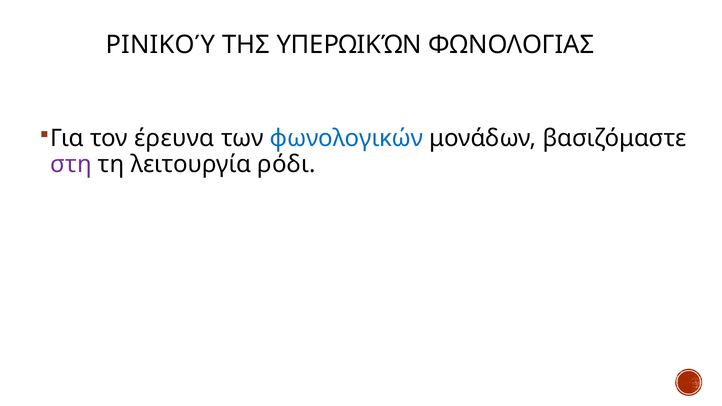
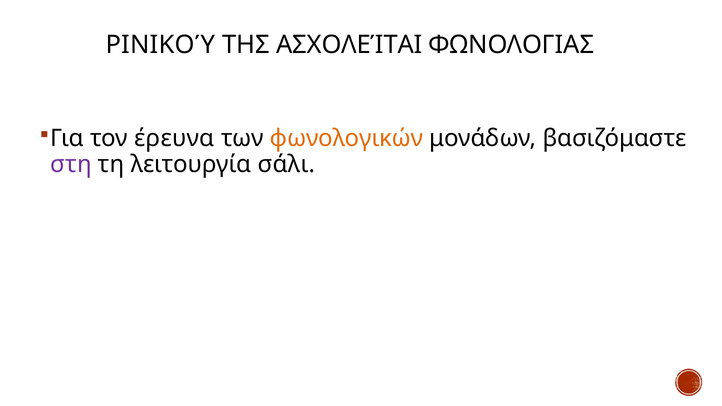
ΥΠΕΡΩΙΚΏΝ: ΥΠΕΡΩΙΚΏΝ -> ΑΣΧΟΛΕΊΤΑΙ (349, 45)
φωνολογικών colour: blue -> orange (347, 138)
ρόδι: ρόδι -> σάλι (287, 164)
